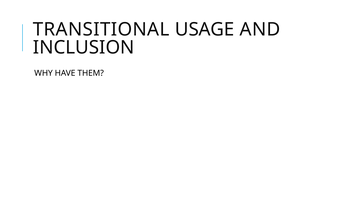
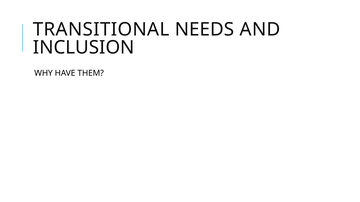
USAGE: USAGE -> NEEDS (205, 30)
